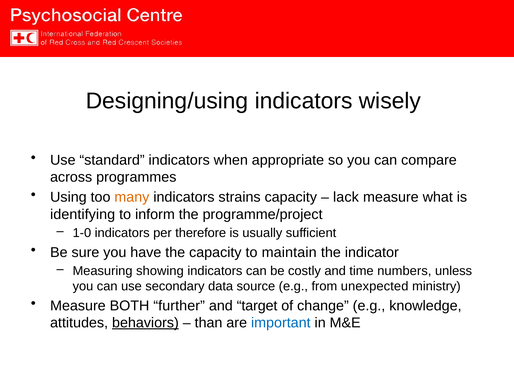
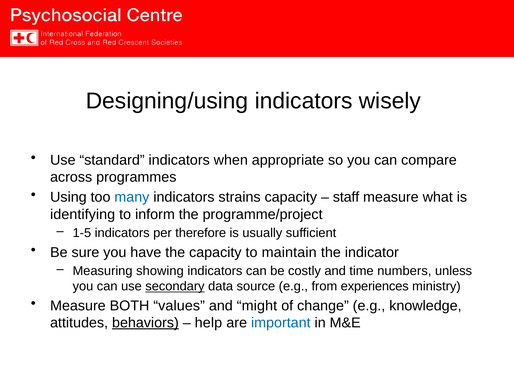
many colour: orange -> blue (132, 198)
lack: lack -> staff (346, 198)
1-0: 1-0 -> 1-5 (82, 233)
secondary underline: none -> present (175, 287)
unexpected: unexpected -> experiences (375, 287)
further: further -> values (179, 306)
target: target -> might (257, 306)
than: than -> help (208, 323)
